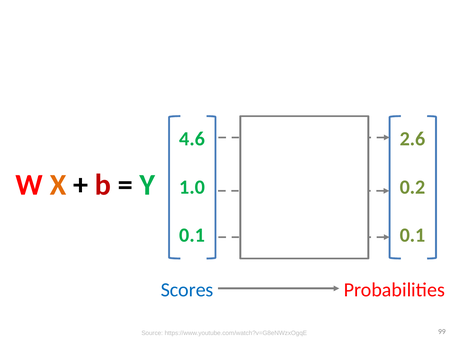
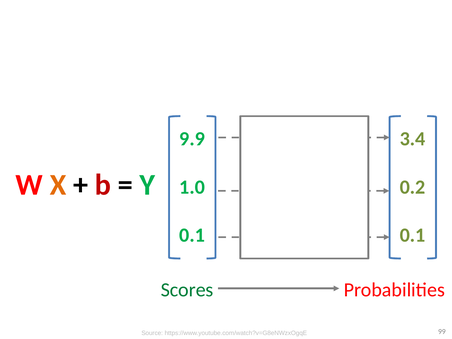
4.6: 4.6 -> 9.9 (192, 139)
2.6: 2.6 -> 3.4 (413, 139)
Scores colour: blue -> green (187, 290)
